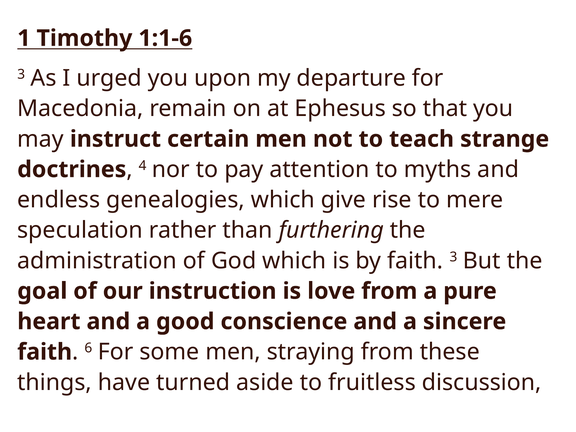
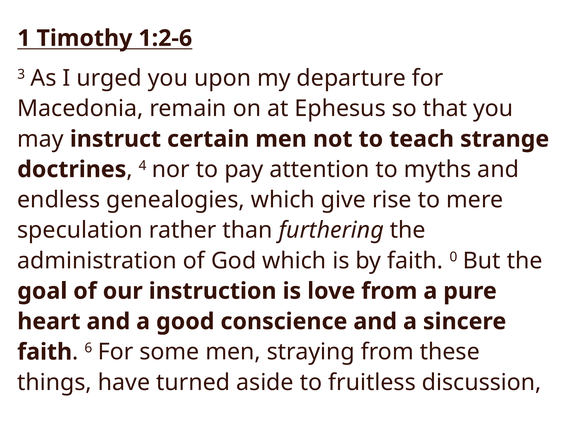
1:1-6: 1:1-6 -> 1:2-6 (165, 38)
faith 3: 3 -> 0 (453, 257)
